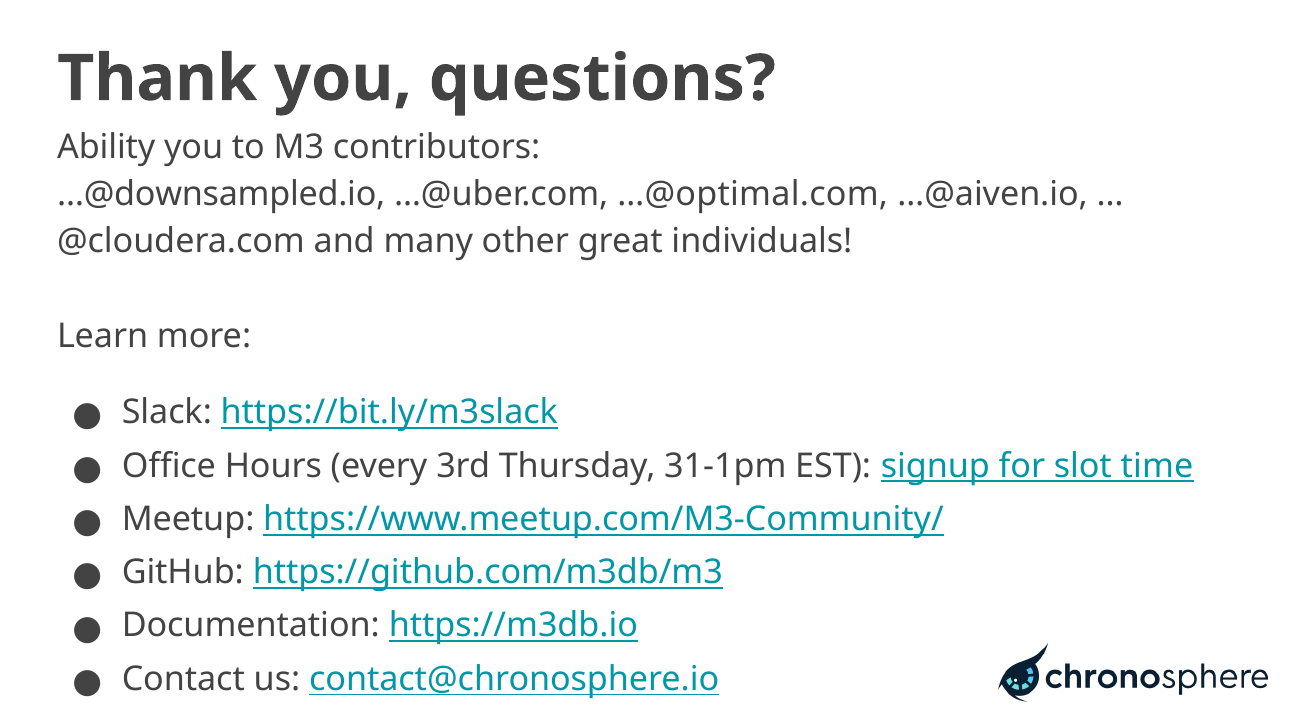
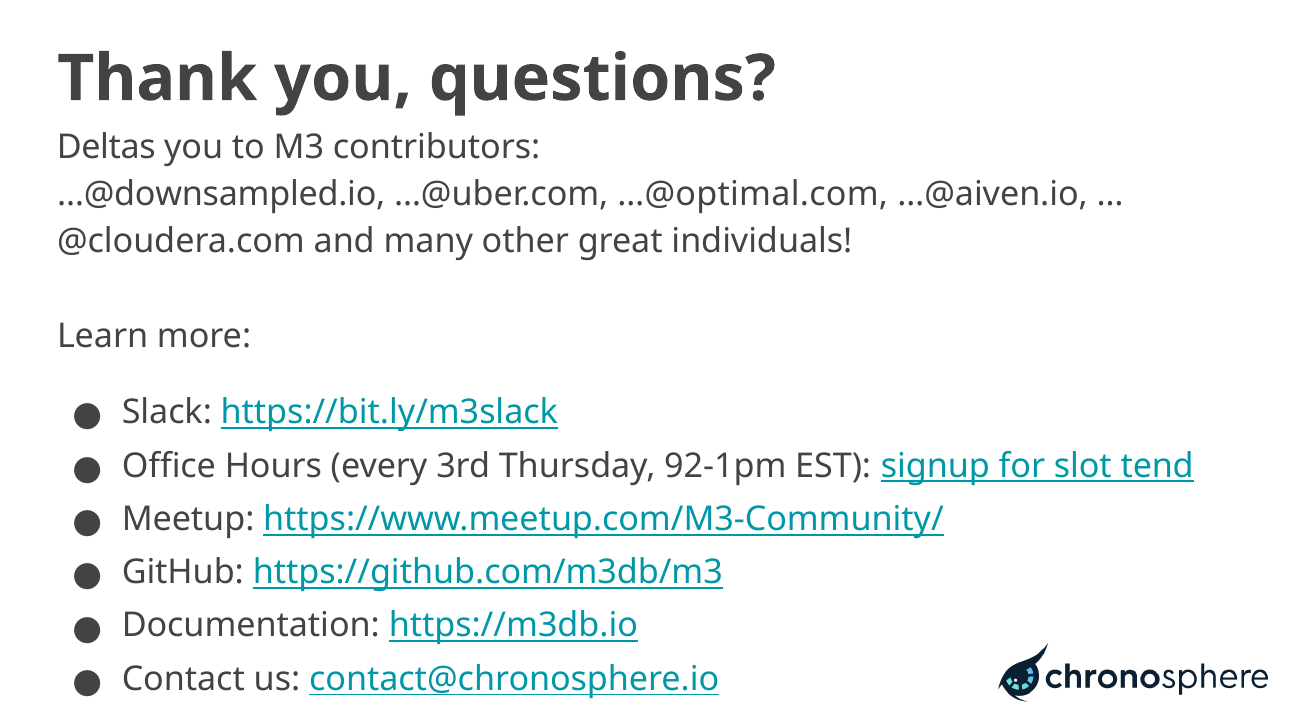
Ability: Ability -> Deltas (106, 147)
31-1pm: 31-1pm -> 92-1pm (725, 466)
time: time -> tend (1157, 466)
